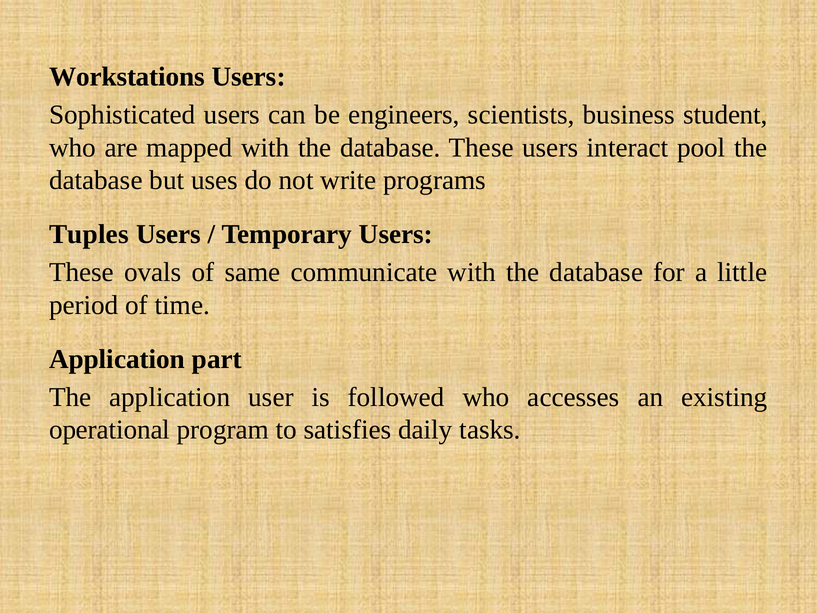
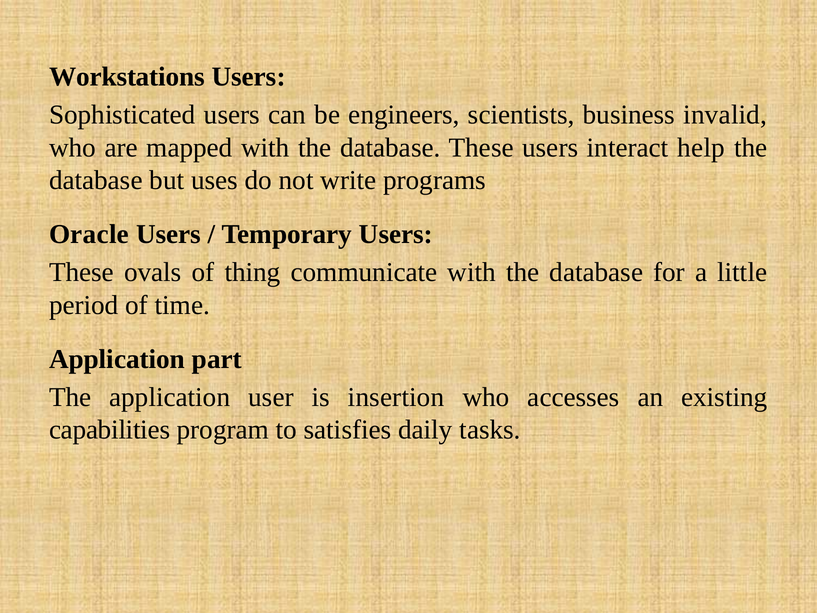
student: student -> invalid (725, 115)
pool: pool -> help (701, 148)
Tuples: Tuples -> Oracle (89, 234)
same: same -> thing (253, 272)
followed: followed -> insertion (396, 397)
operational: operational -> capabilities (110, 430)
